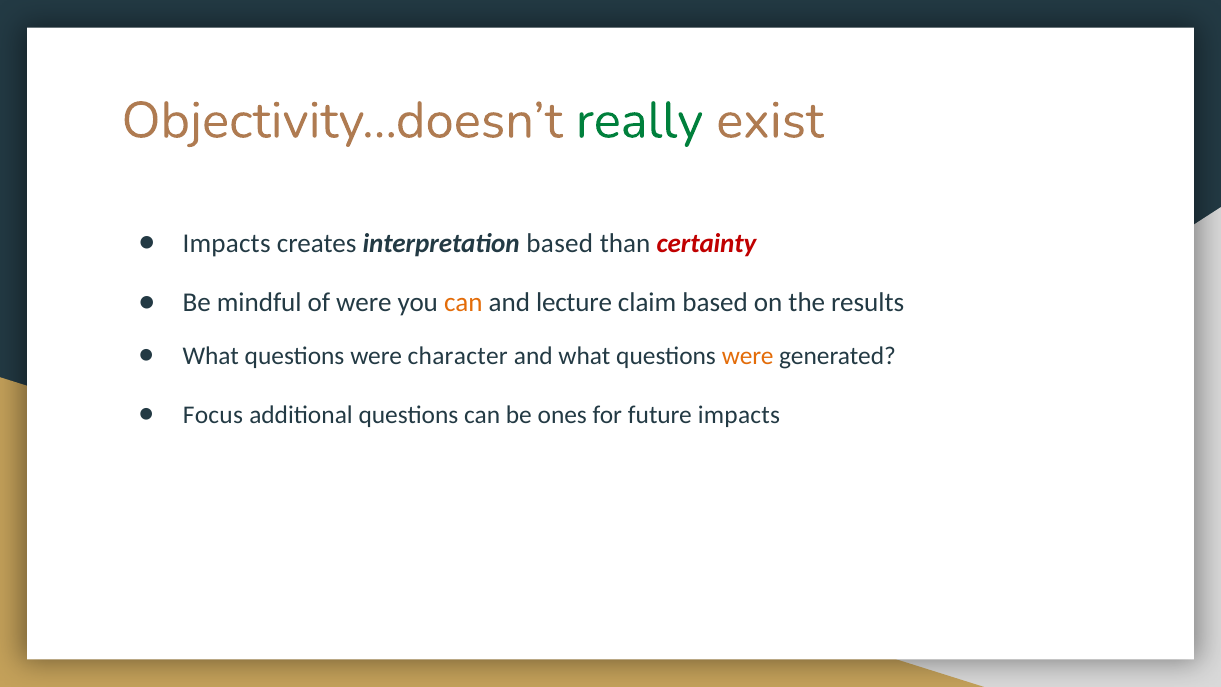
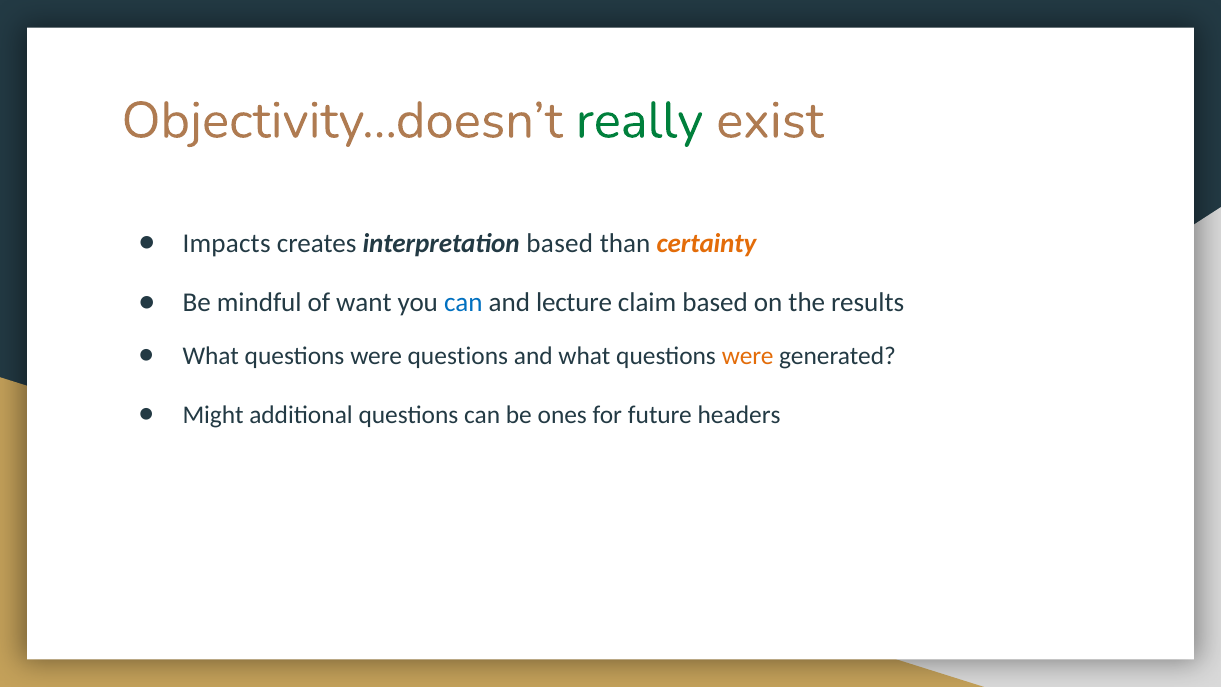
certainty colour: red -> orange (707, 243)
of were: were -> want (364, 303)
can colour: orange -> blue (463, 303)
were character: character -> questions (458, 356)
Focus: Focus -> Might (213, 415)
future impacts: impacts -> headers (739, 415)
